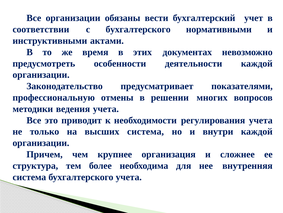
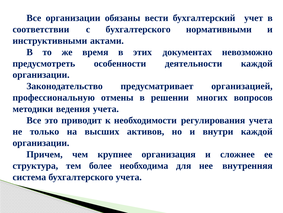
показателями: показателями -> организацией (242, 86)
высших система: система -> активов (146, 131)
